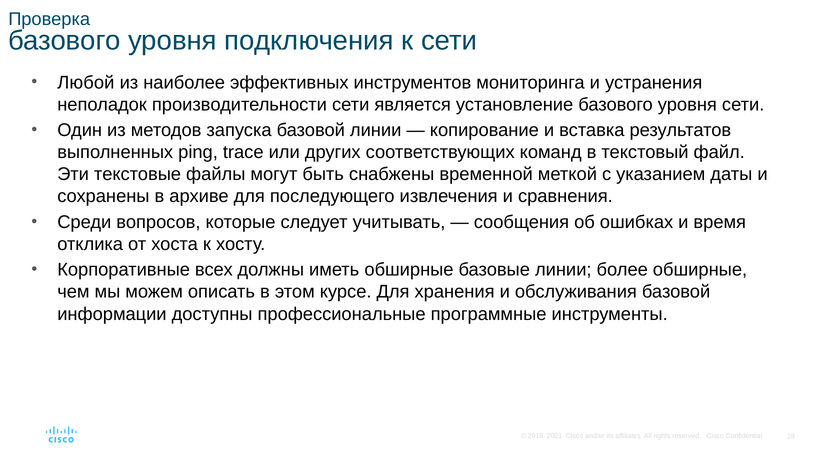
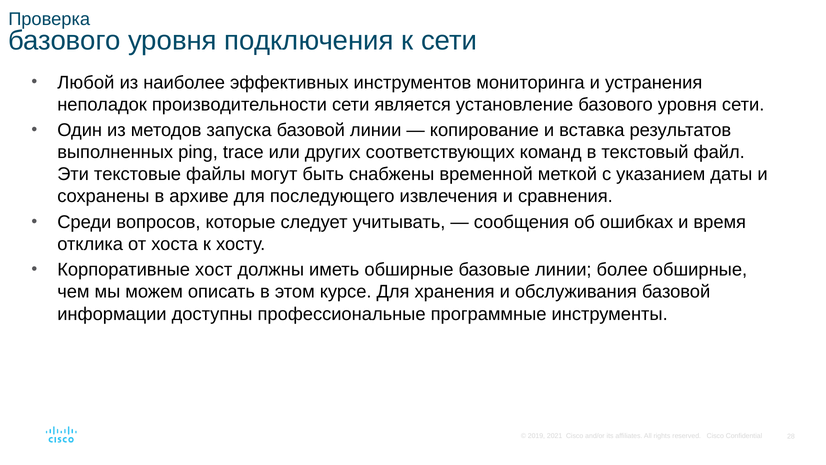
всех: всех -> хост (214, 270)
